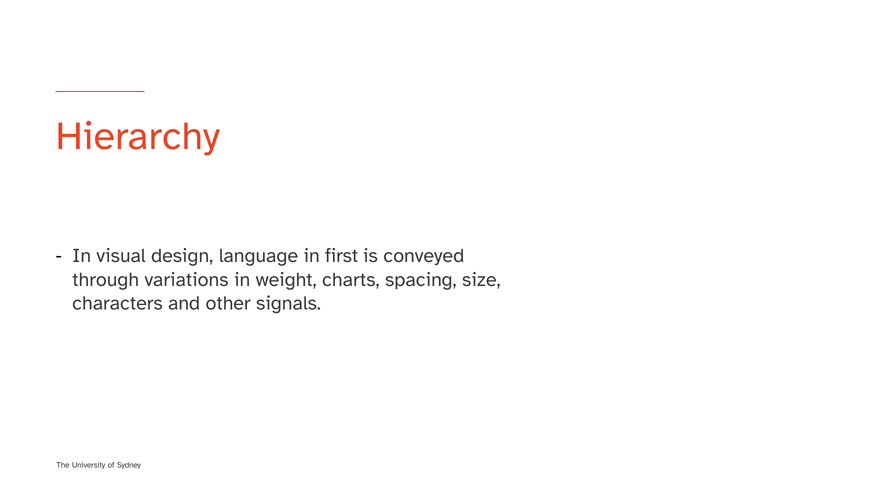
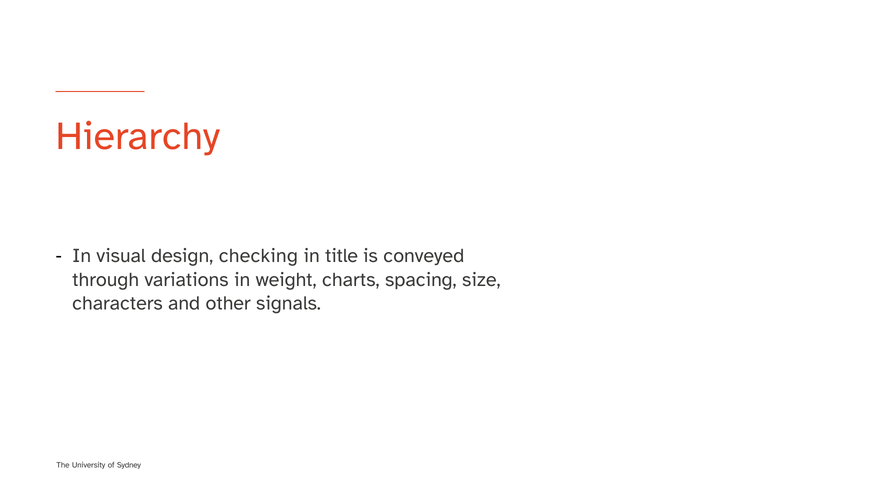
language: language -> checking (258, 256)
first: first -> title (342, 256)
